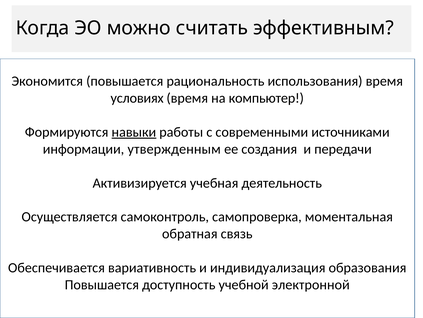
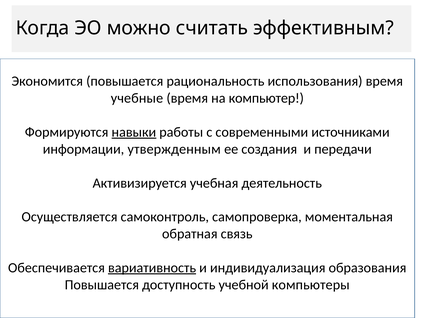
условиях: условиях -> учебные (137, 98)
вариативность underline: none -> present (152, 267)
электронной: электронной -> компьютеры (311, 284)
